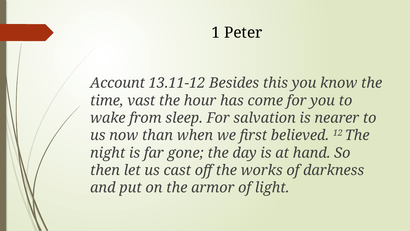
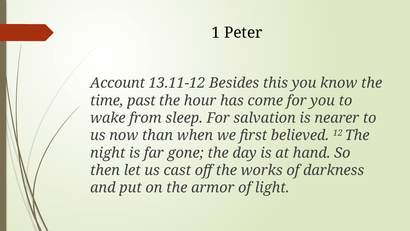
vast: vast -> past (141, 100)
